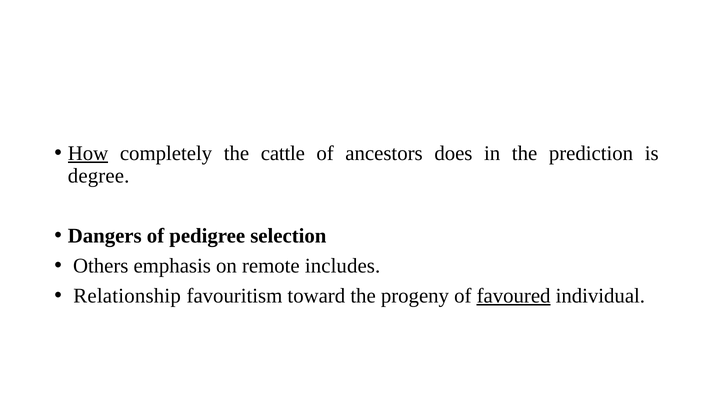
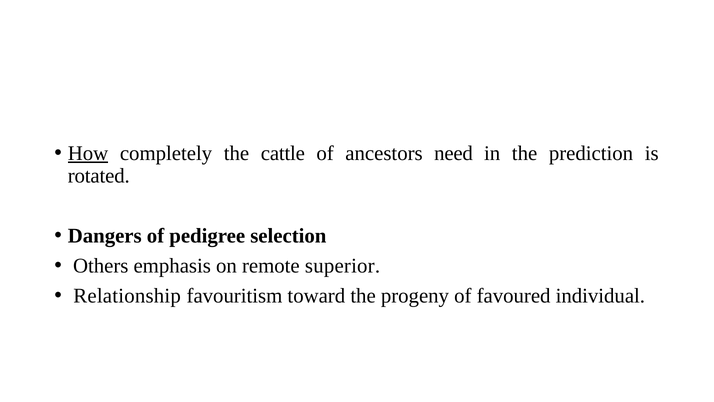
does: does -> need (454, 153)
degree: degree -> rotated (99, 176)
includes: includes -> superior (343, 265)
favoured underline: present -> none (514, 295)
